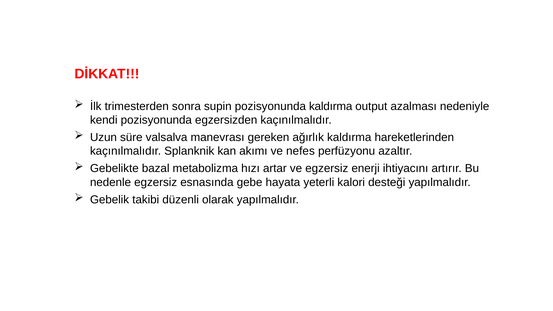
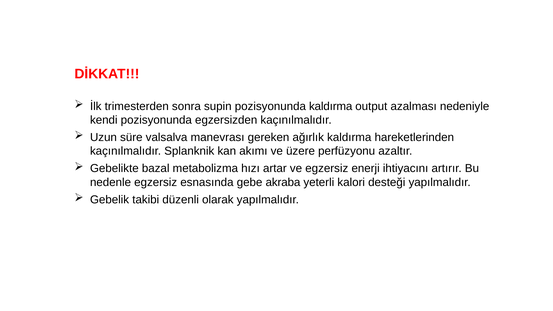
nefes: nefes -> üzere (301, 151)
hayata: hayata -> akraba (283, 182)
